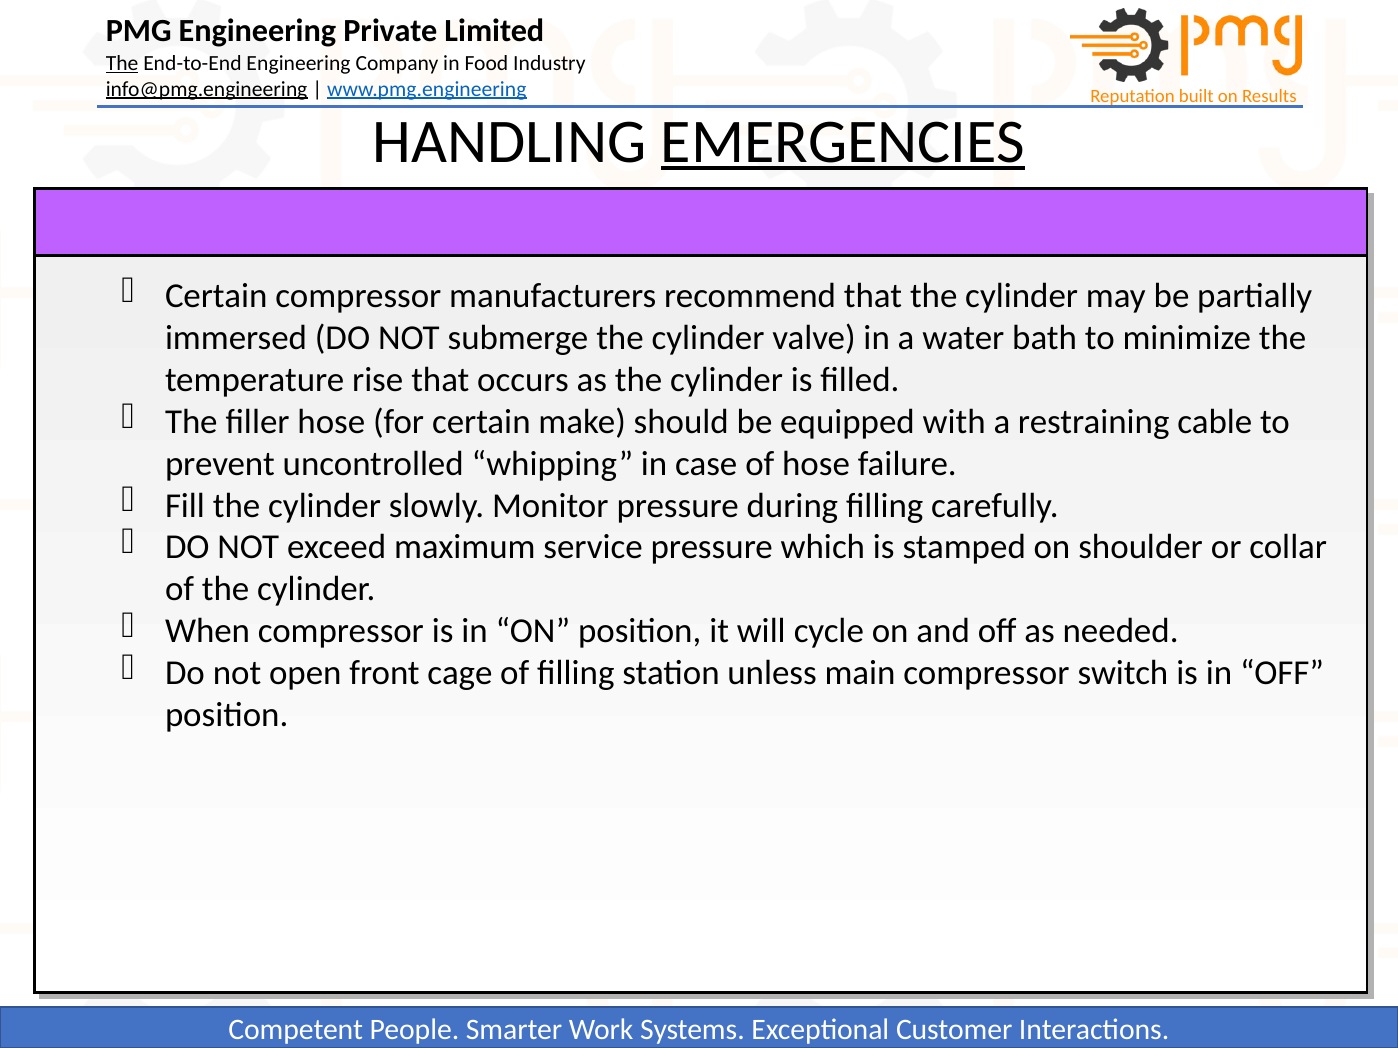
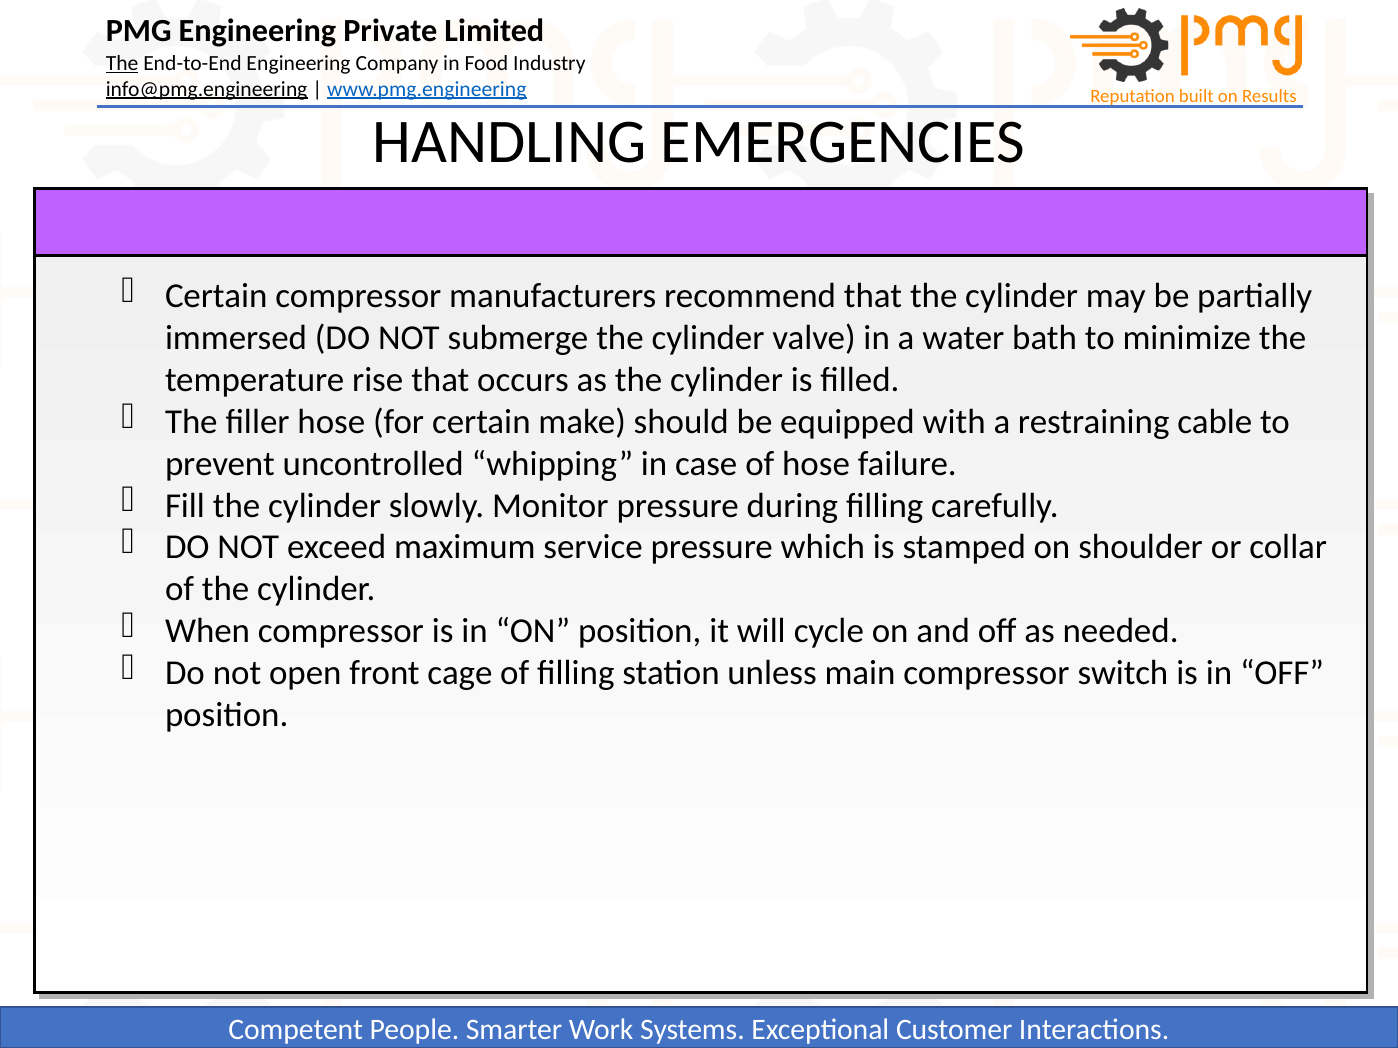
EMERGENCIES underline: present -> none (843, 142)
